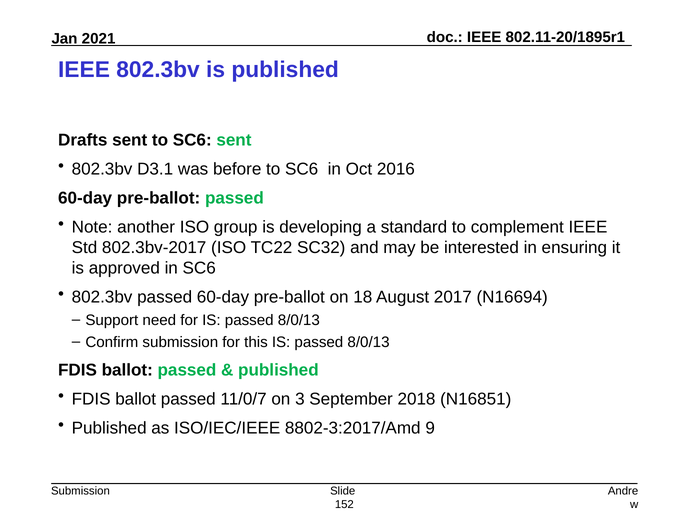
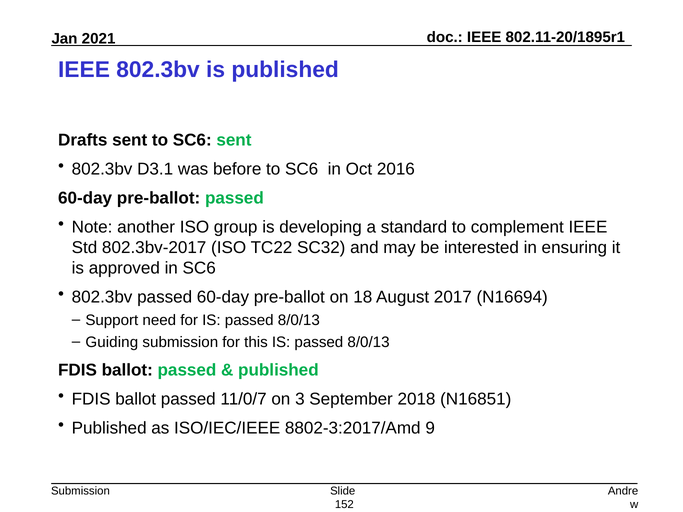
Confirm: Confirm -> Guiding (112, 342)
